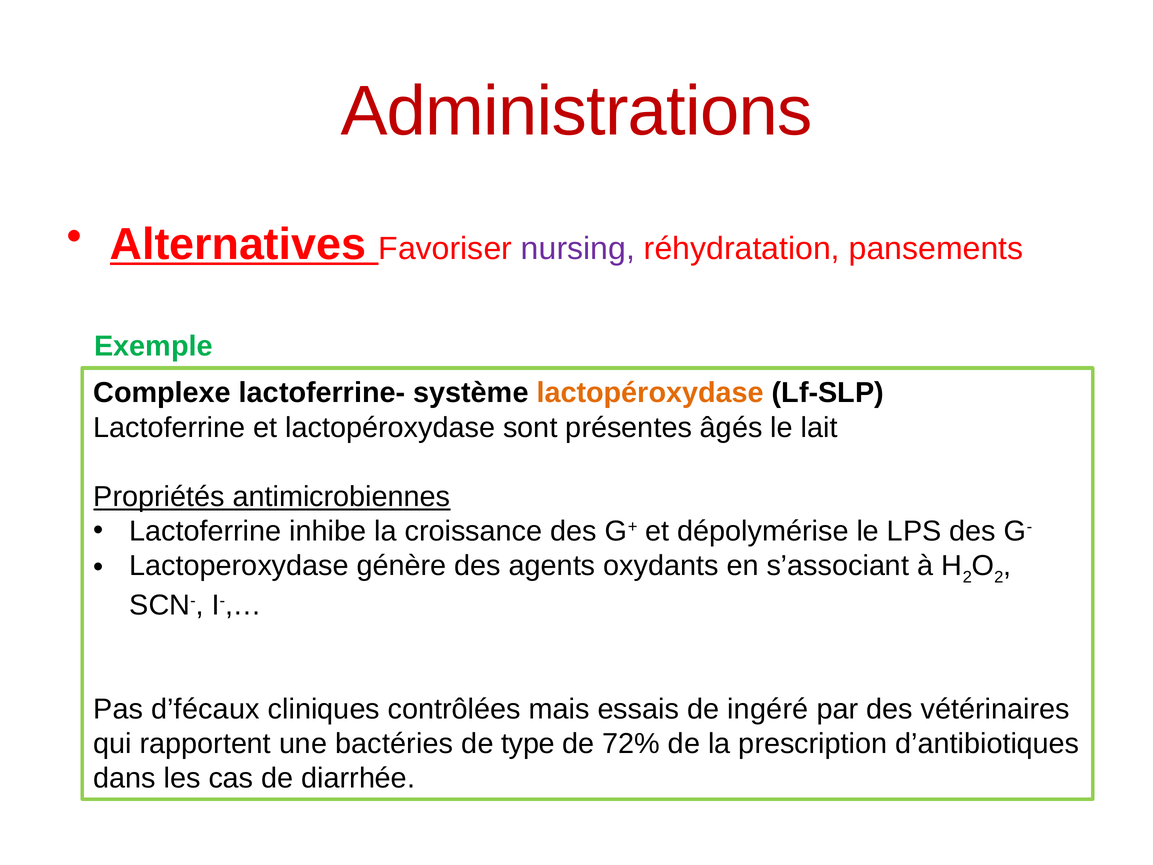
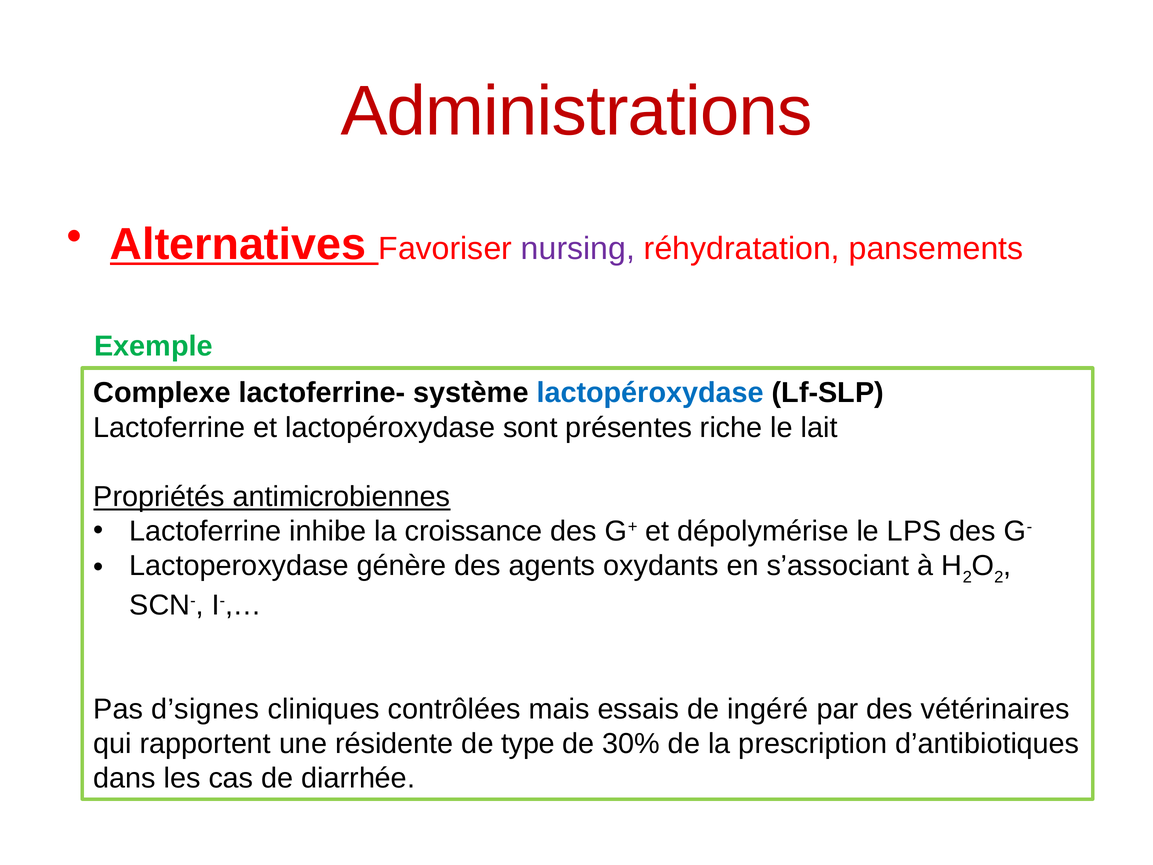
lactopéroxydase colour: orange -> blue (650, 393)
âgés: âgés -> riche (731, 427)
d’fécaux: d’fécaux -> d’signes (205, 709)
bactéries: bactéries -> résidente (394, 743)
72%: 72% -> 30% (631, 743)
